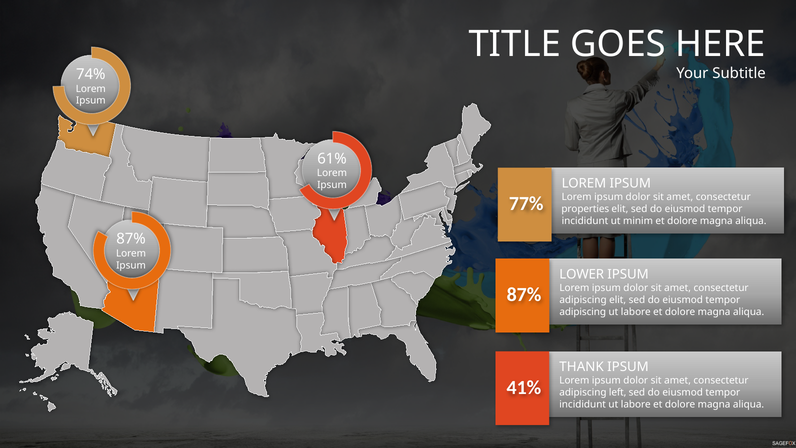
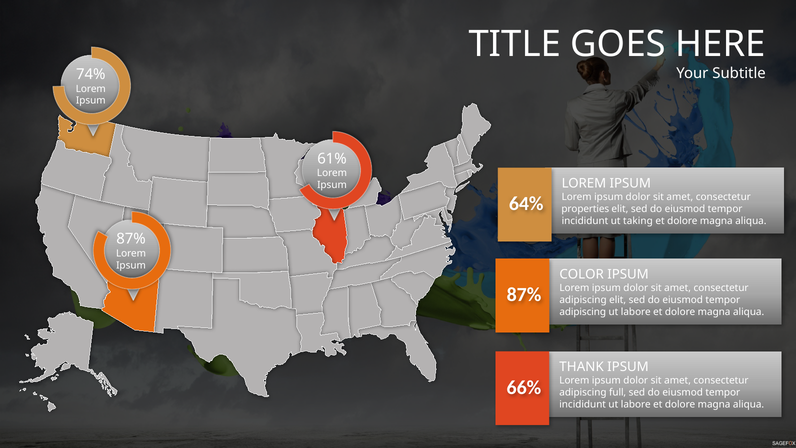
77%: 77% -> 64% (526, 204)
minim: minim -> taking (638, 221)
LOWER: LOWER -> COLOR (582, 274)
41%: 41% -> 66% (524, 387)
left: left -> full (618, 392)
